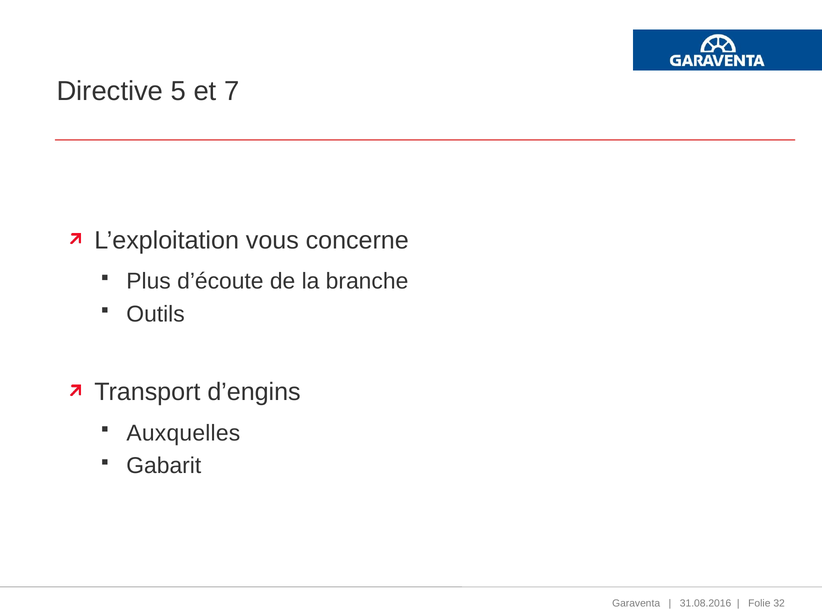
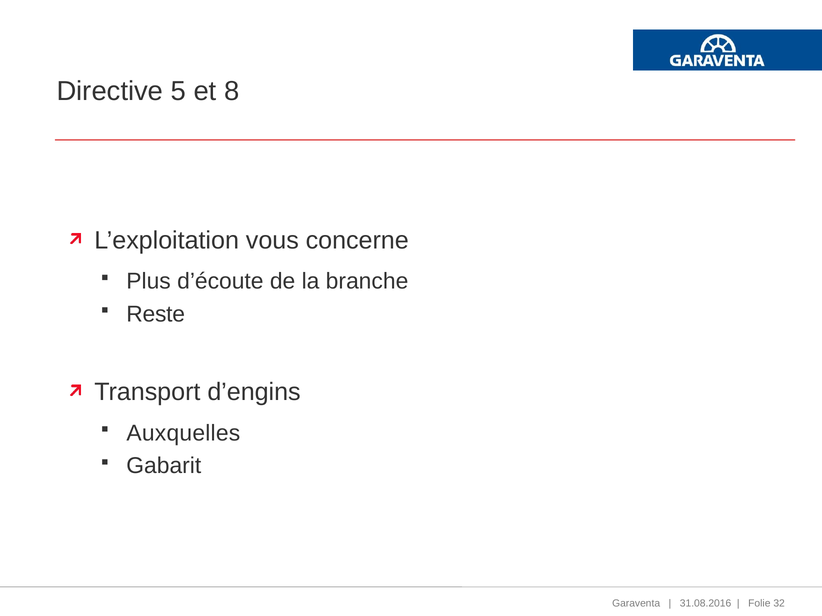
7: 7 -> 8 (232, 91)
Outils: Outils -> Reste (156, 314)
